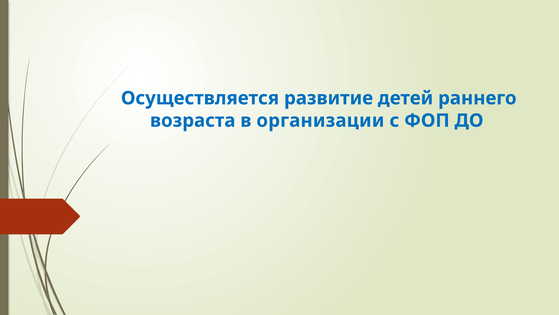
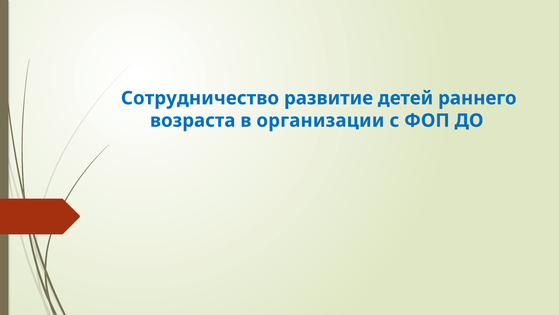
Осуществляется: Осуществляется -> Сотрудничество (200, 98)
